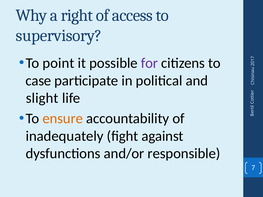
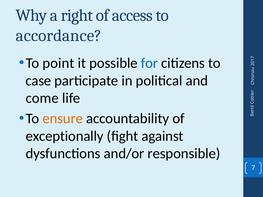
supervisory: supervisory -> accordance (59, 36)
for colour: purple -> blue (149, 63)
slight: slight -> come (42, 98)
inadequately: inadequately -> exceptionally (65, 136)
